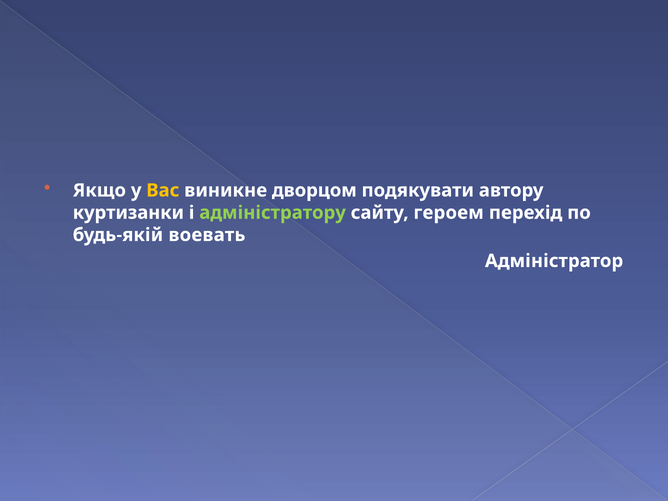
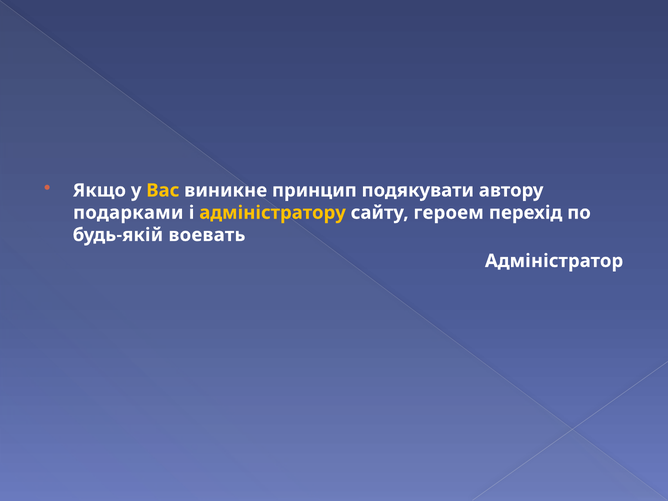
дворцом: дворцом -> принцип (314, 190)
куртизанки: куртизанки -> подарками (128, 213)
адміністратору colour: light green -> yellow (273, 213)
